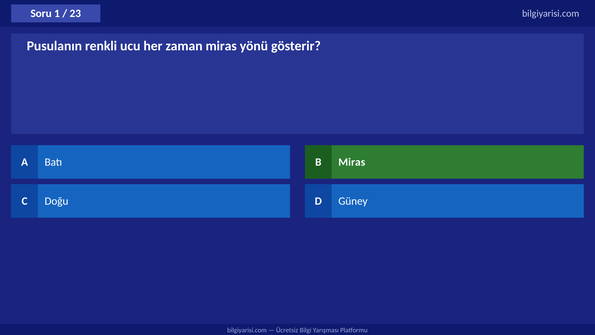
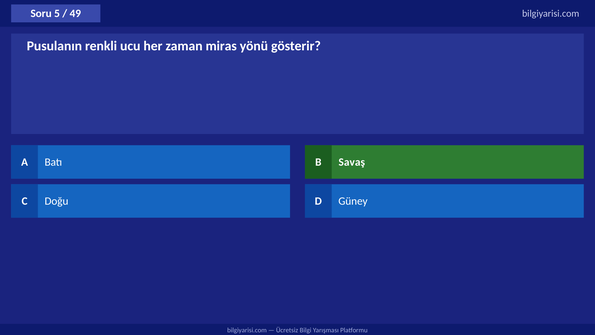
1: 1 -> 5 (57, 14)
23: 23 -> 49 (75, 14)
B Miras: Miras -> Savaş (352, 162)
